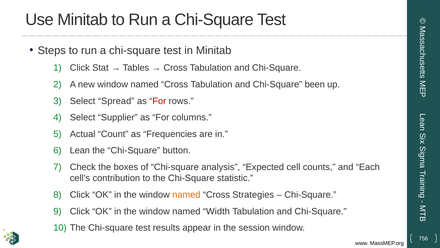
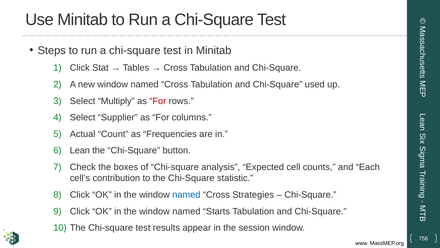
been: been -> used (315, 84)
Spread: Spread -> Multiply (116, 101)
named colour: orange -> blue (186, 194)
Width: Width -> Starts (216, 211)
